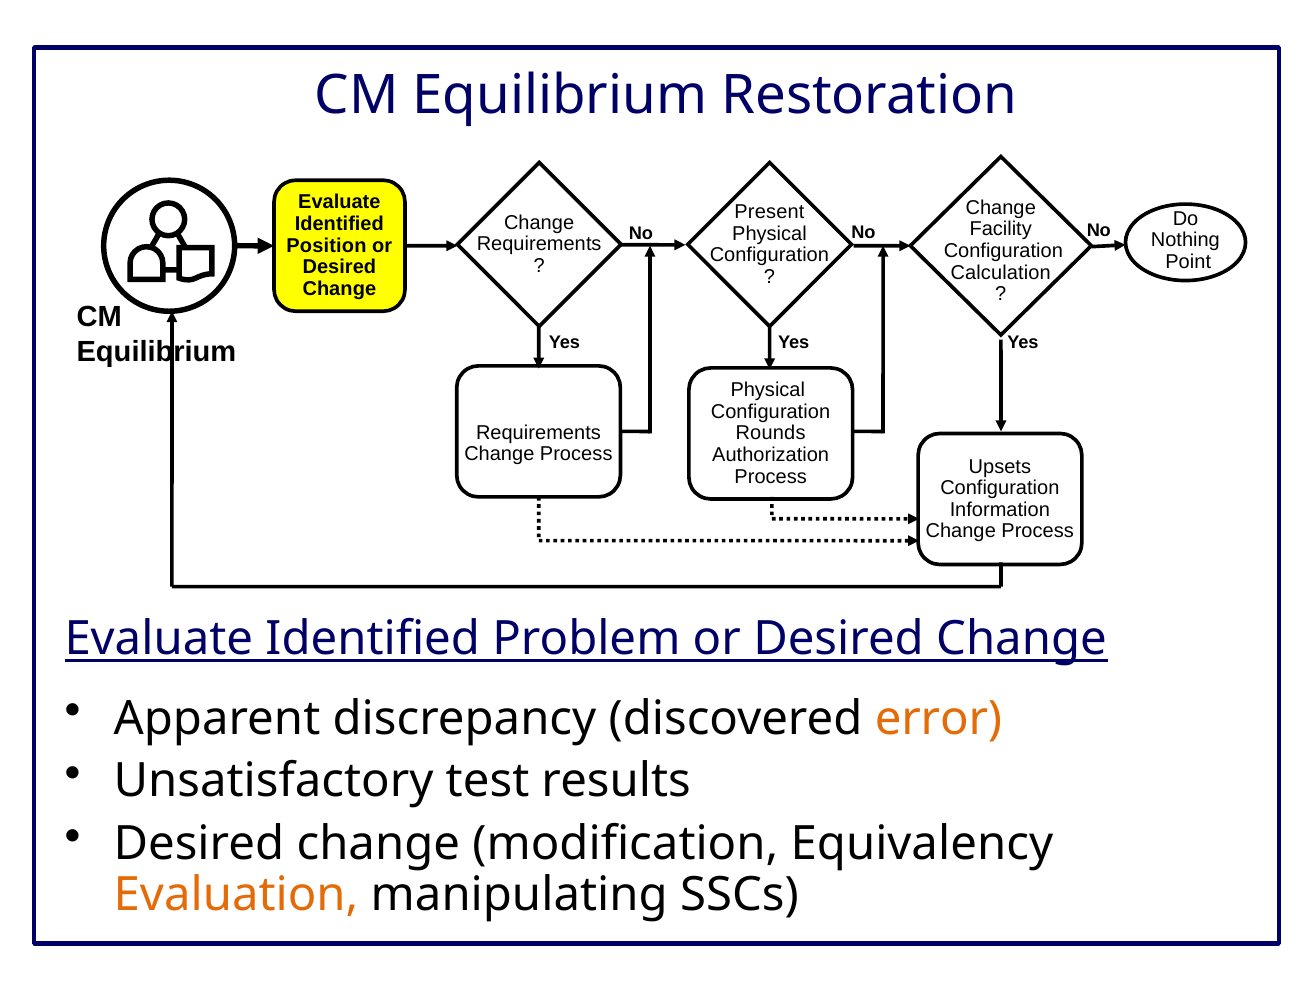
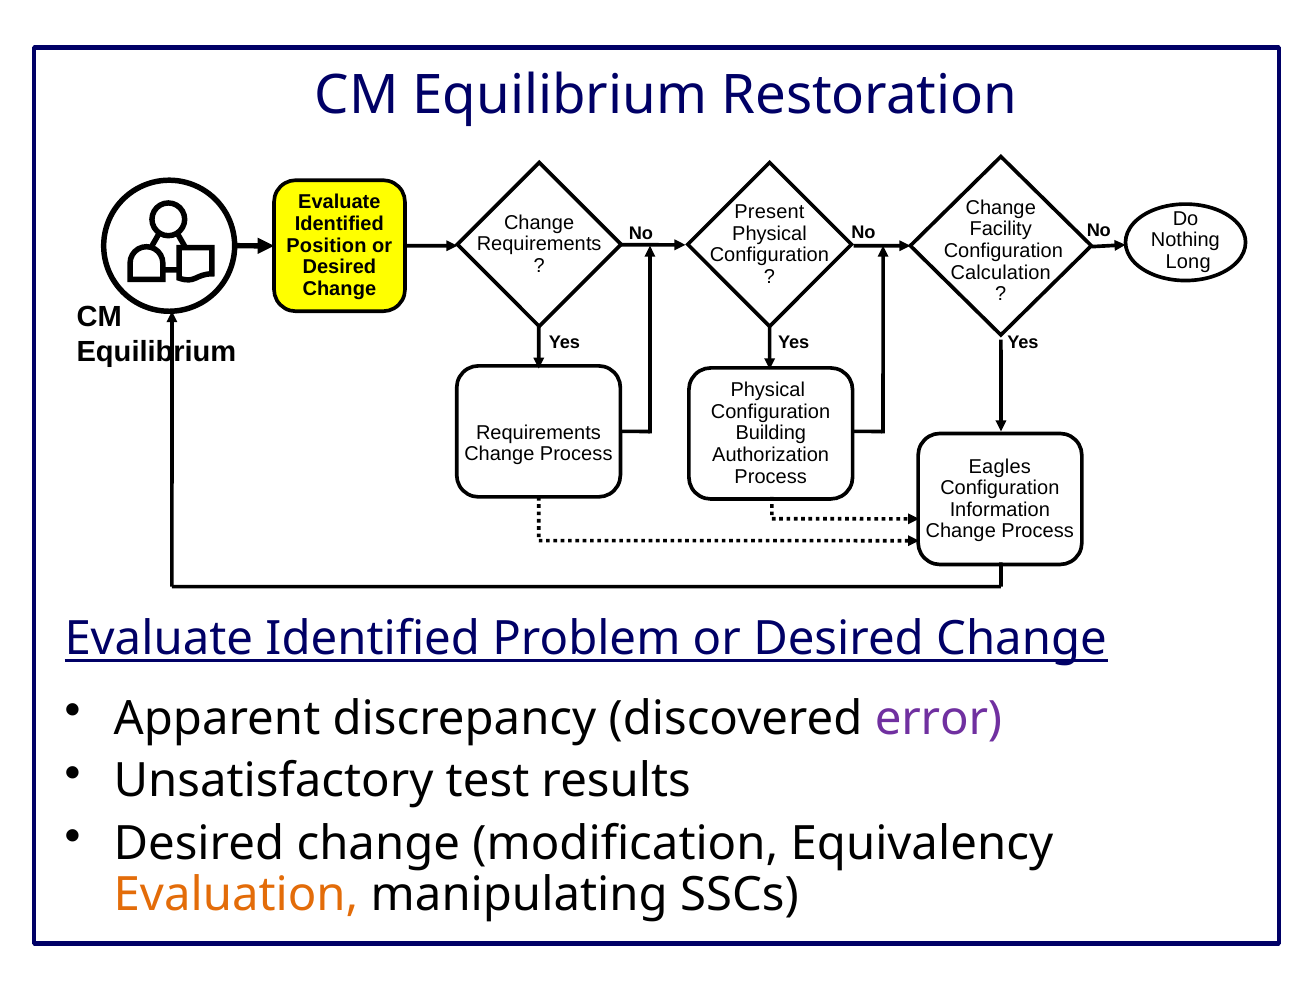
Point: Point -> Long (1188, 262)
Rounds: Rounds -> Building (771, 433)
Upsets: Upsets -> Eagles (1000, 466)
error colour: orange -> purple (938, 718)
